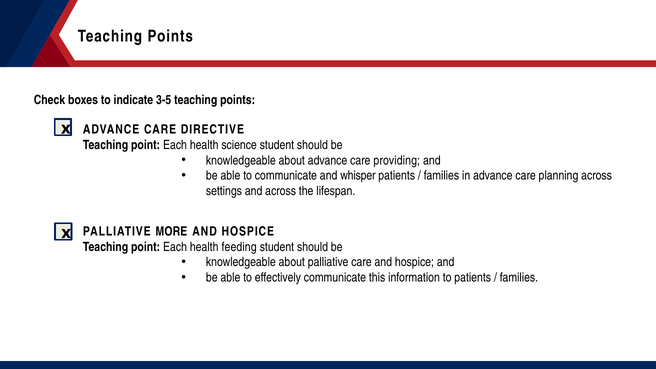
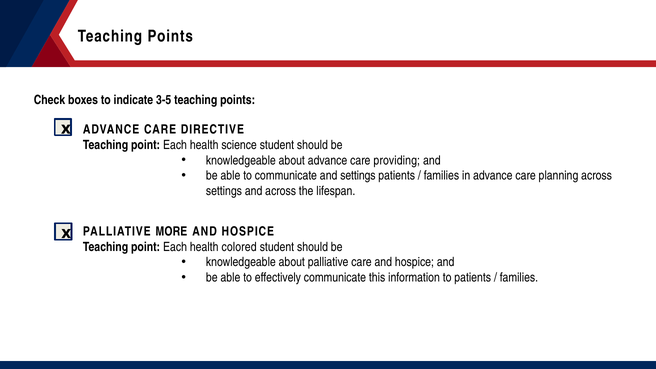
and whisper: whisper -> settings (358, 176)
feeding: feeding -> colored (239, 247)
